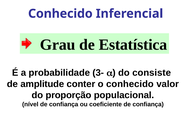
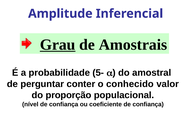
Conhecido: Conhecido -> Amplitude (60, 14)
Grau underline: none -> present (58, 45)
Estatística: Estatística -> Amostrais (133, 45)
3-: 3- -> 5- (98, 73)
consiste: consiste -> amostral (152, 73)
amplitude: amplitude -> perguntar (42, 84)
